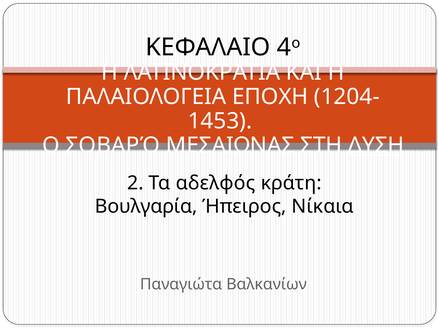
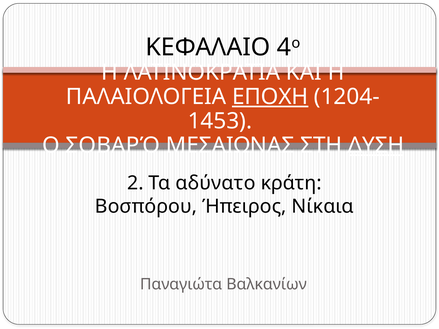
ΕΠΟΧΗ underline: none -> present (270, 97)
αδελφός: αδελφός -> αδύνατο (215, 183)
Βουλγαρία: Βουλγαρία -> Βοσπόρου (146, 207)
